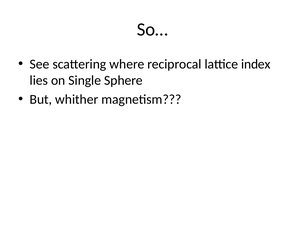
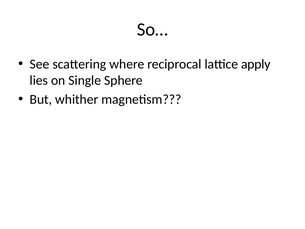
index: index -> apply (256, 64)
